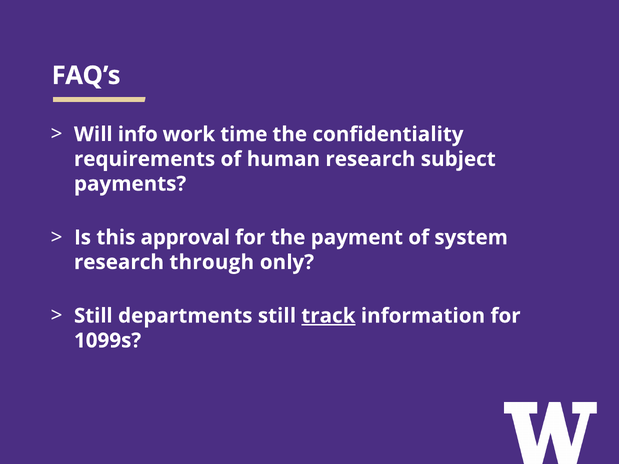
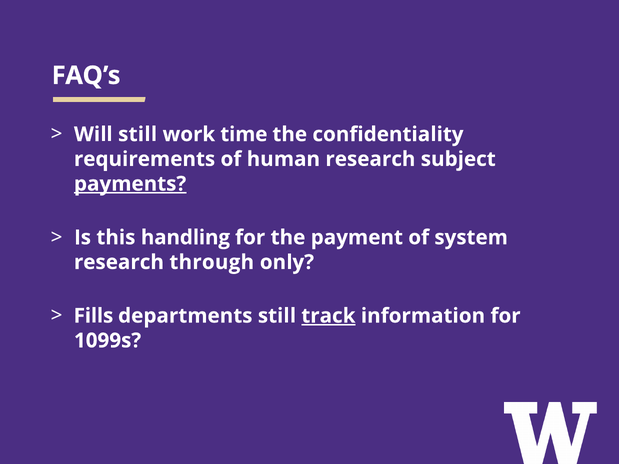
Will info: info -> still (138, 134)
payments underline: none -> present (130, 184)
approval: approval -> handling (185, 238)
Still: Still -> Fills (93, 316)
